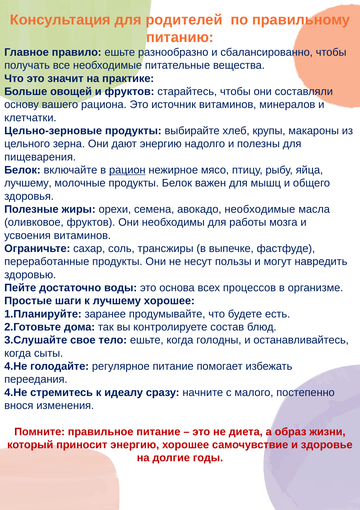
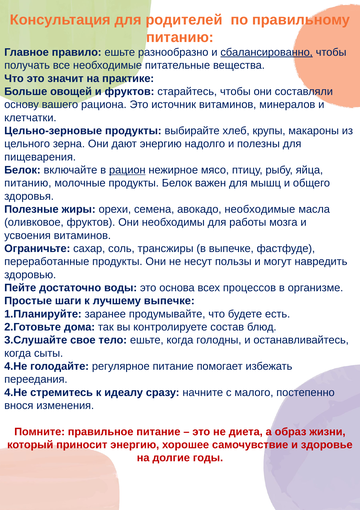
сбалансированно underline: none -> present (267, 52)
лучшему: лучшему -> питанию (28, 183)
лучшему хорошее: хорошее -> выпечке (169, 300)
